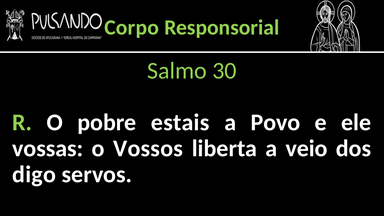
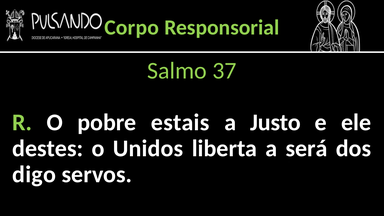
30: 30 -> 37 (224, 71)
Povo: Povo -> Justo (275, 123)
vossas: vossas -> destes (48, 148)
Vossos: Vossos -> Unidos (148, 148)
veio: veio -> será (306, 148)
